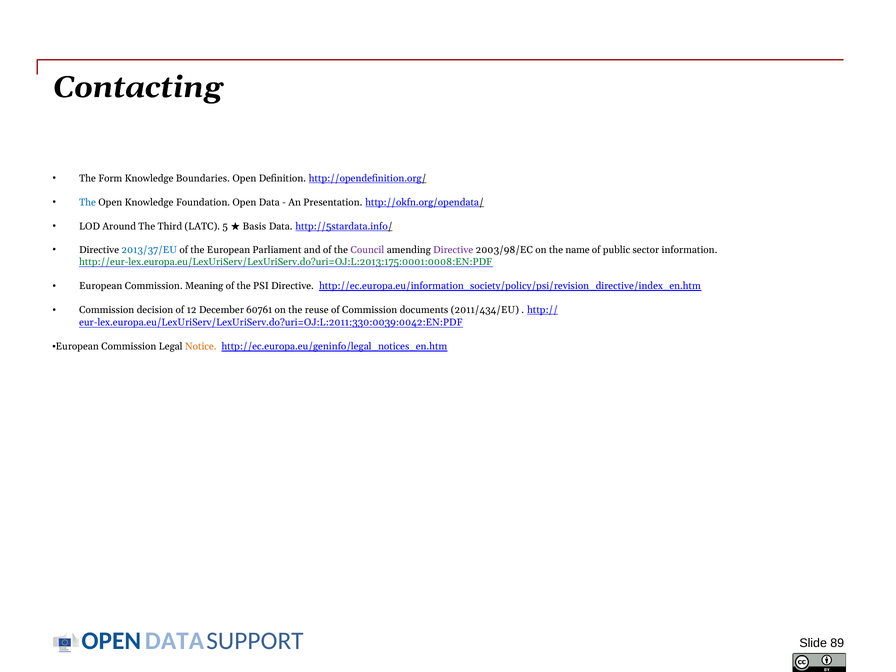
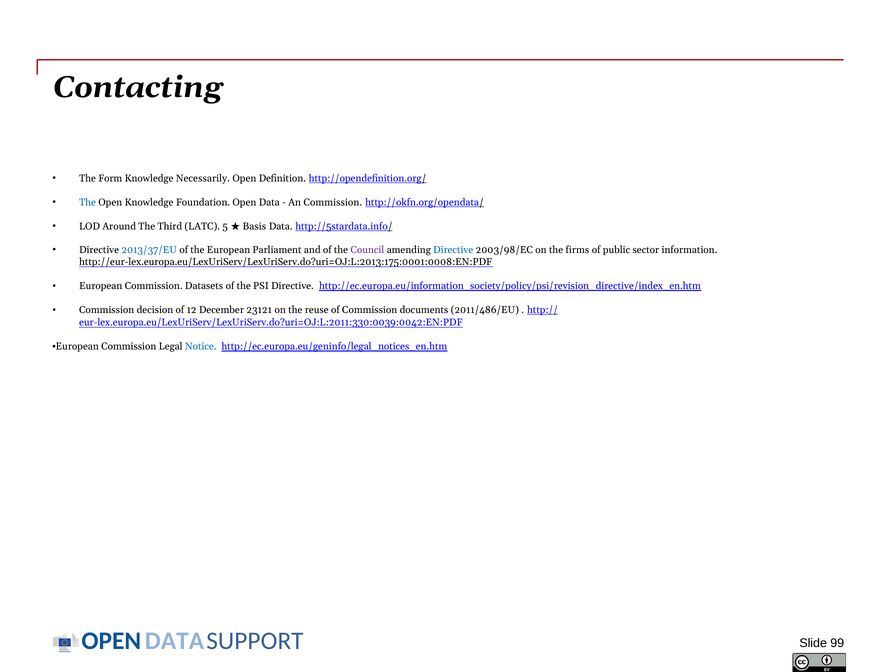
Boundaries: Boundaries -> Necessarily (203, 178)
An Presentation: Presentation -> Commission (333, 202)
Directive colour: purple -> blue (453, 250)
name: name -> firms (577, 250)
http://eur-lex.europa.eu/LexUriServ/LexUriServ.do?uri=OJ:L:2013:175:0001:0008:EN:PDF colour: green -> black (286, 262)
Meaning: Meaning -> Datasets (204, 286)
60761: 60761 -> 23121 (259, 310)
2011/434/EU: 2011/434/EU -> 2011/486/EU (485, 310)
Notice colour: orange -> blue (201, 347)
89: 89 -> 99 (837, 643)
